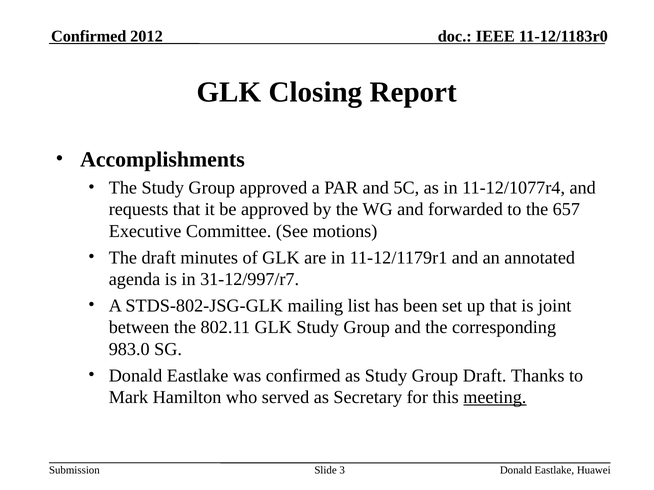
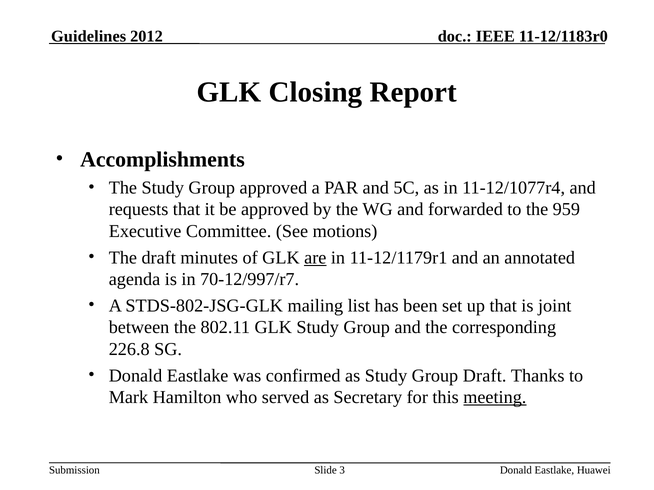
Confirmed: Confirmed -> Guidelines (89, 36)
657: 657 -> 959 (566, 210)
are underline: none -> present (315, 258)
31-12/997/r7: 31-12/997/r7 -> 70-12/997/r7 (250, 280)
983.0: 983.0 -> 226.8 (129, 350)
